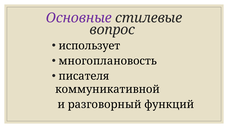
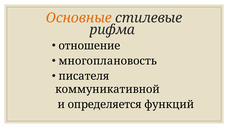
Основные colour: purple -> orange (79, 18)
вопрос: вопрос -> рифма (112, 30)
использует: использует -> отношение (89, 46)
разговорный: разговорный -> определяется (105, 105)
